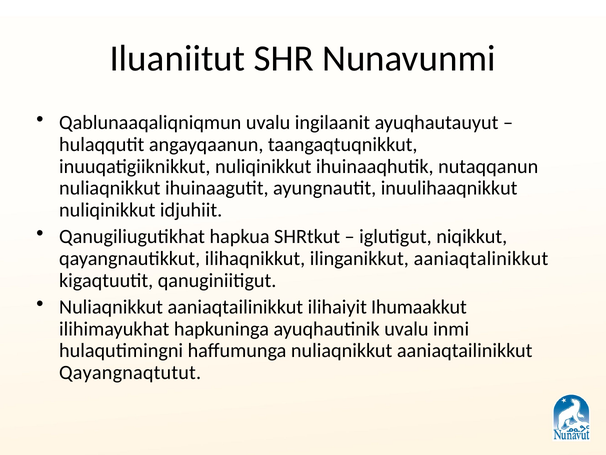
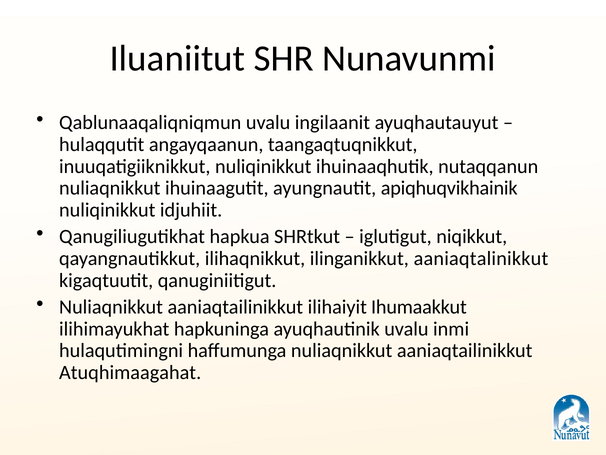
inuulihaaqnikkut: inuulihaaqnikkut -> apiqhuqvikhainik (449, 188)
Qayangnaqtutut: Qayangnaqtutut -> Atuqhimaagahat (130, 372)
